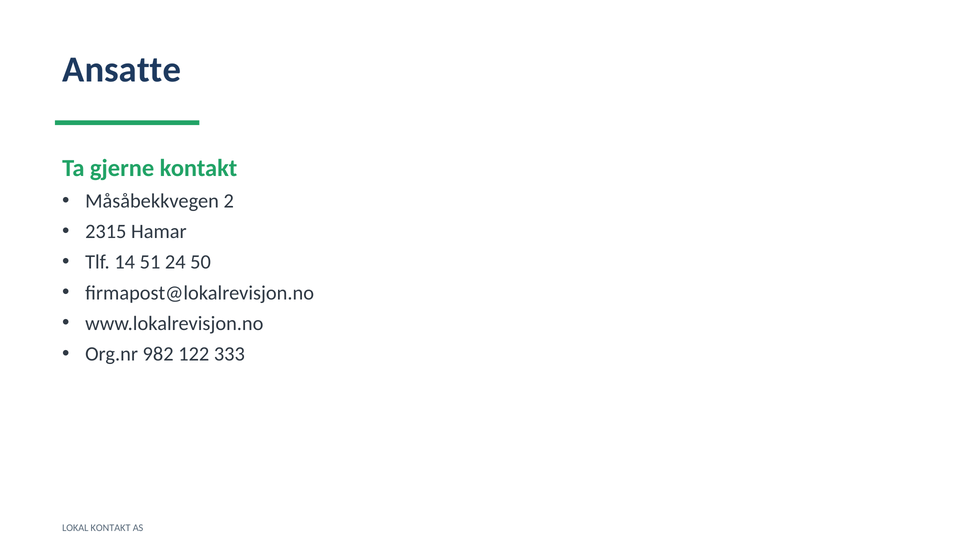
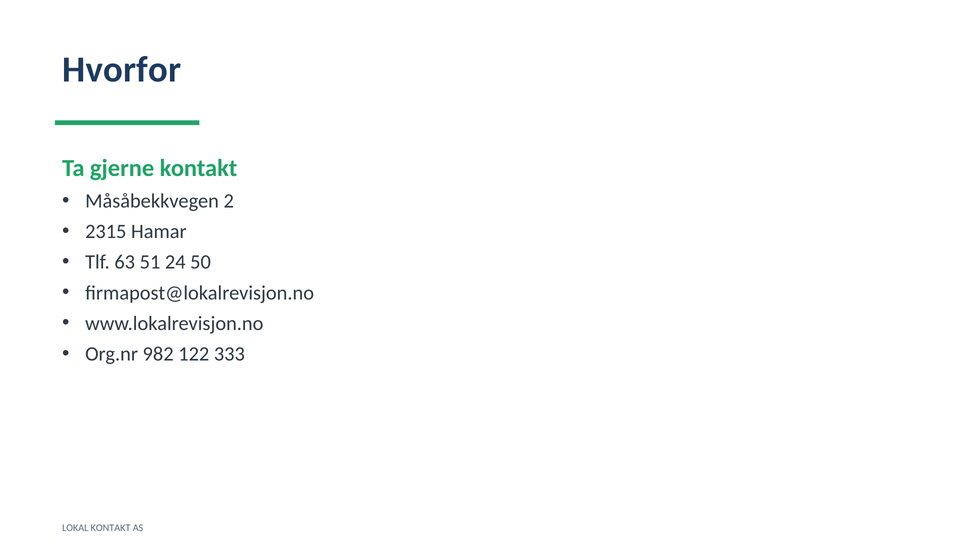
Ansatte: Ansatte -> Hvorfor (122, 70)
14: 14 -> 63 (125, 262)
